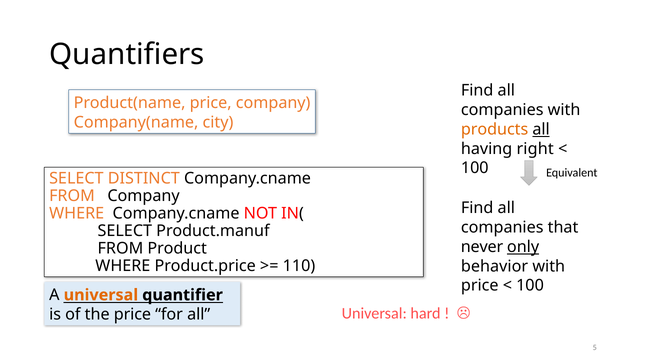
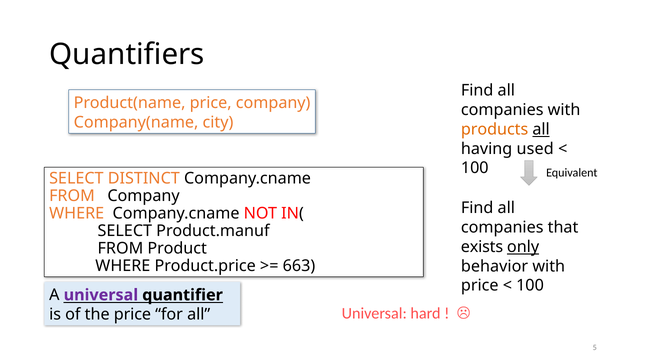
right: right -> used (535, 148)
never: never -> exists (482, 246)
110: 110 -> 663 (299, 265)
universal colour: orange -> purple (101, 295)
